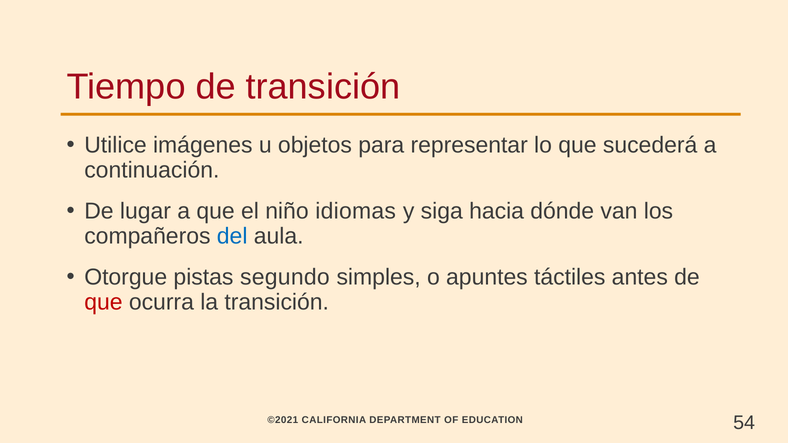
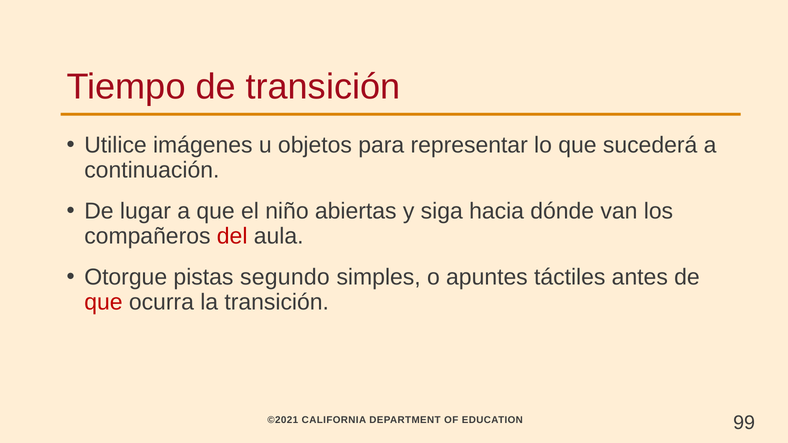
idiomas: idiomas -> abiertas (356, 211)
del colour: blue -> red (232, 236)
54: 54 -> 99 (744, 423)
